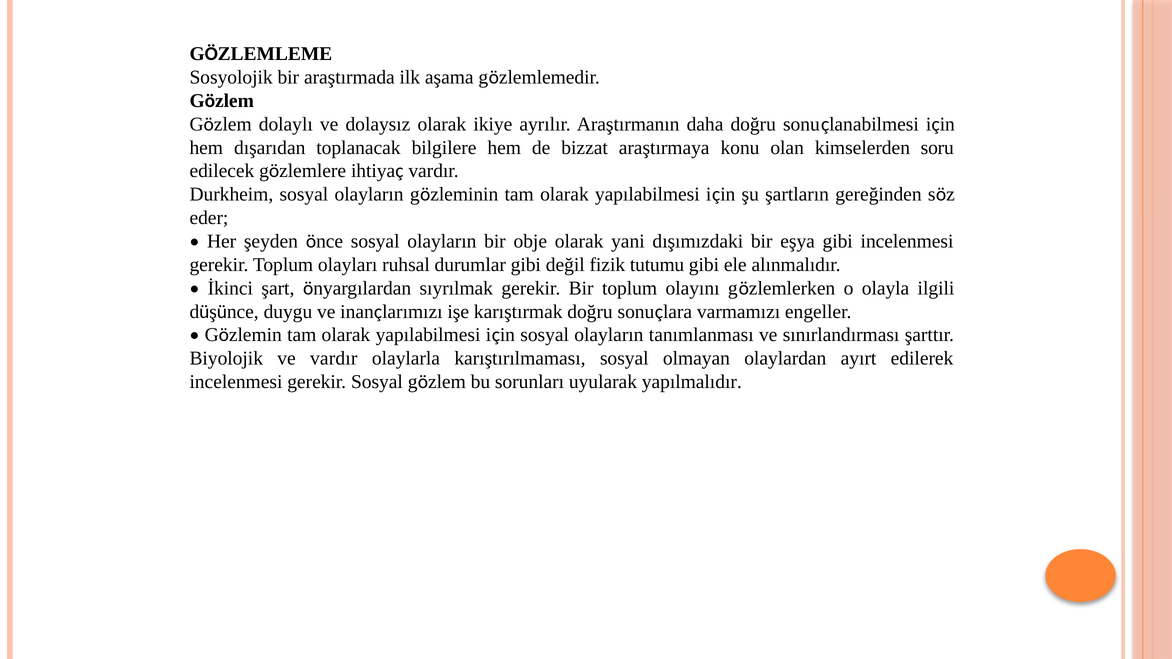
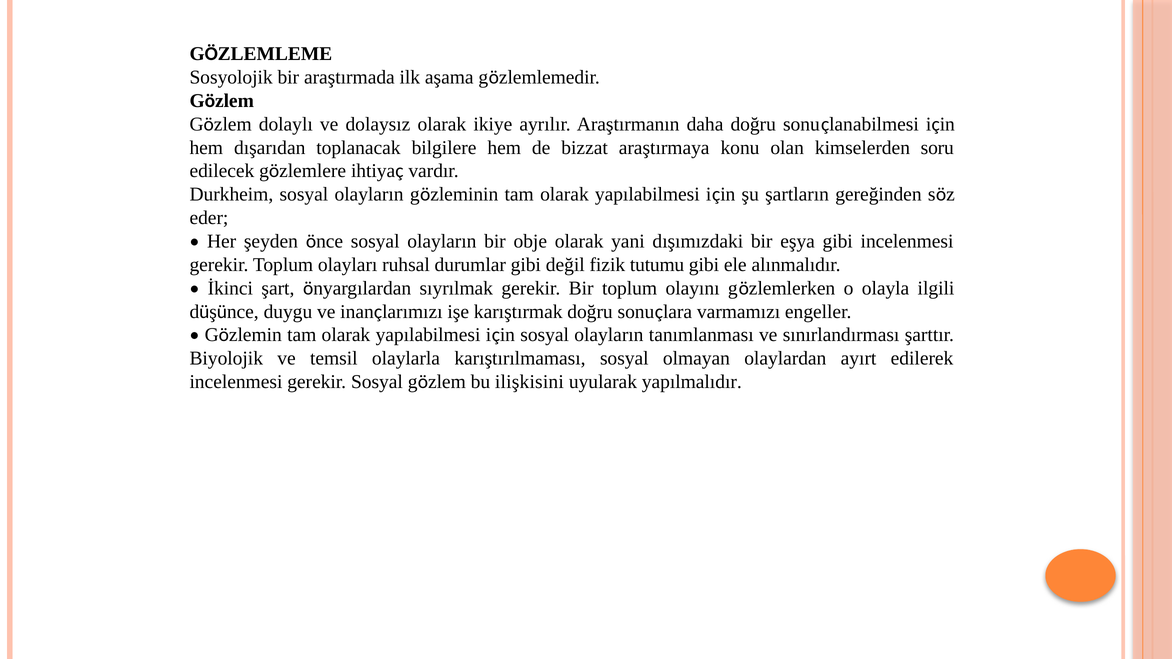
ve vardır: vardır -> temsil (334, 359)
sorunları: sorunları -> ilişkisini (529, 382)
